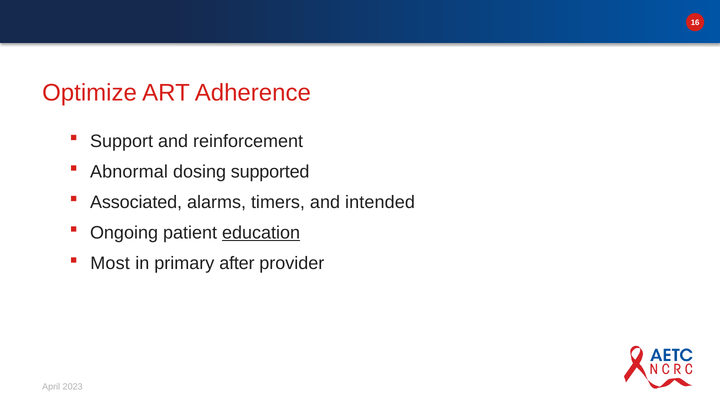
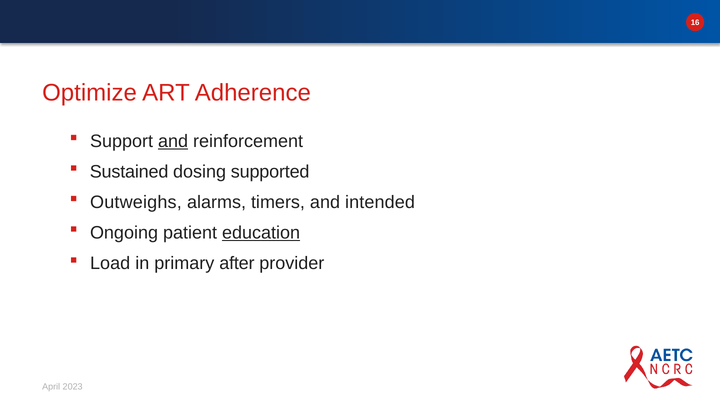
and underline: none -> present (173, 141)
Abnormal: Abnormal -> Sustained (129, 172)
Associated: Associated -> Outweighs (136, 202)
Most: Most -> Load (110, 264)
